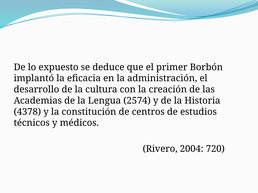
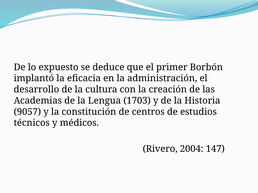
2574: 2574 -> 1703 (137, 101)
4378: 4378 -> 9057 (27, 112)
720: 720 -> 147 (215, 149)
